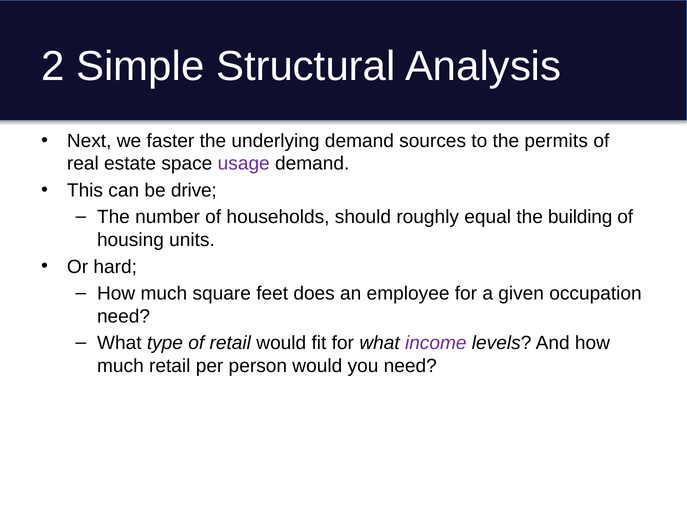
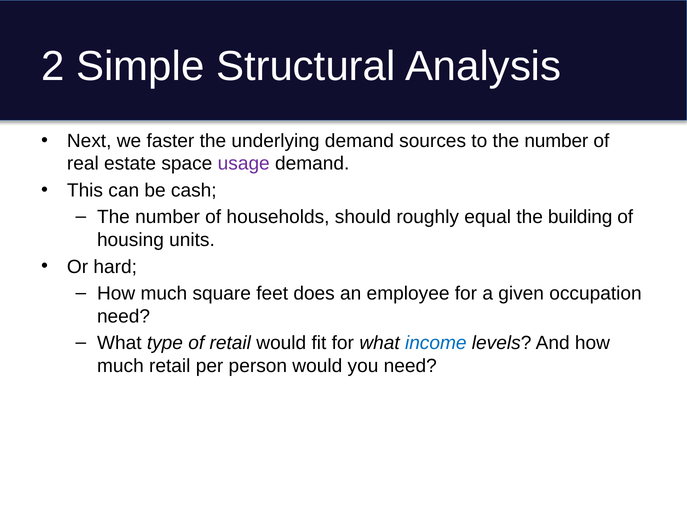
to the permits: permits -> number (556, 141)
drive: drive -> cash (194, 190)
income colour: purple -> blue (436, 343)
